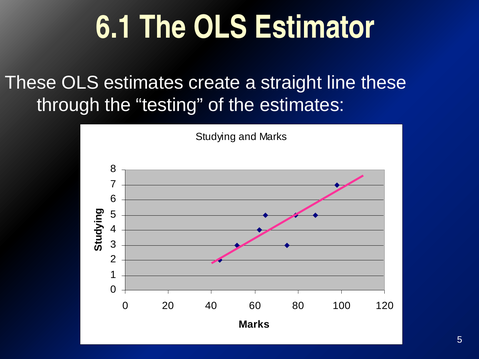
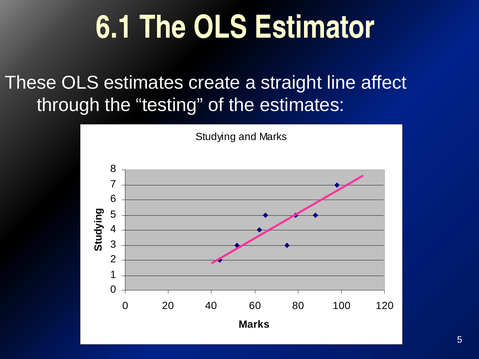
line these: these -> affect (384, 83)
